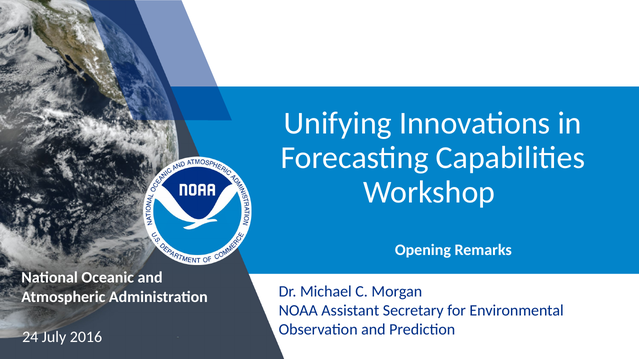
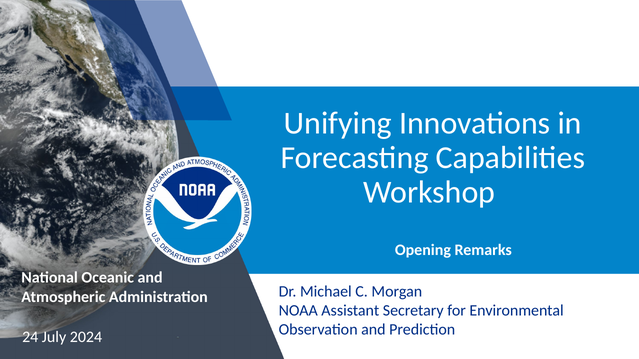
2016: 2016 -> 2024 (86, 338)
